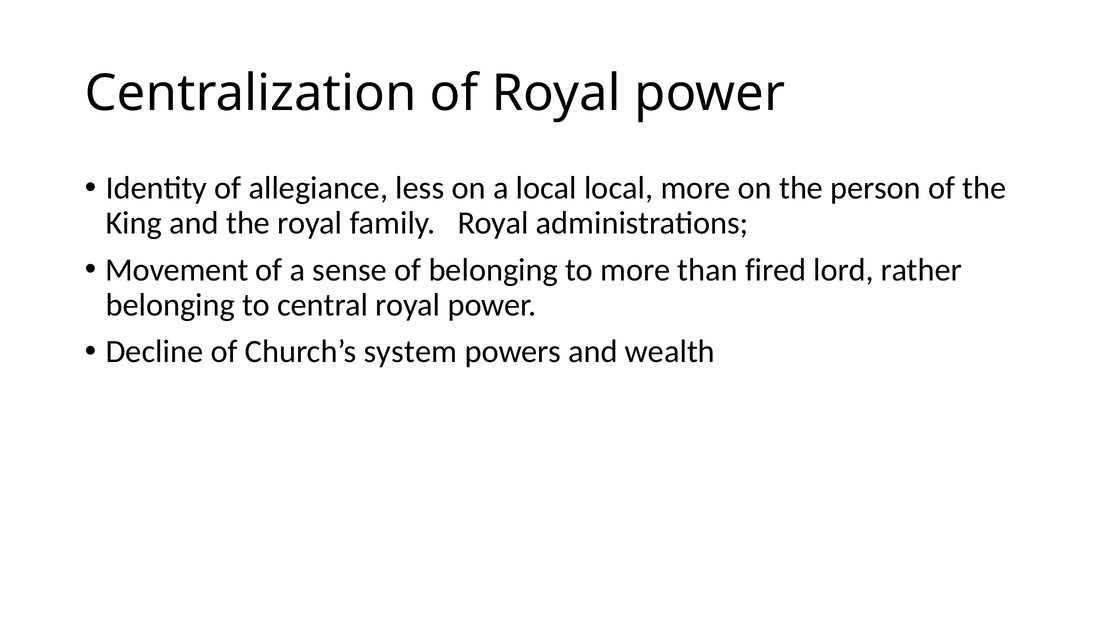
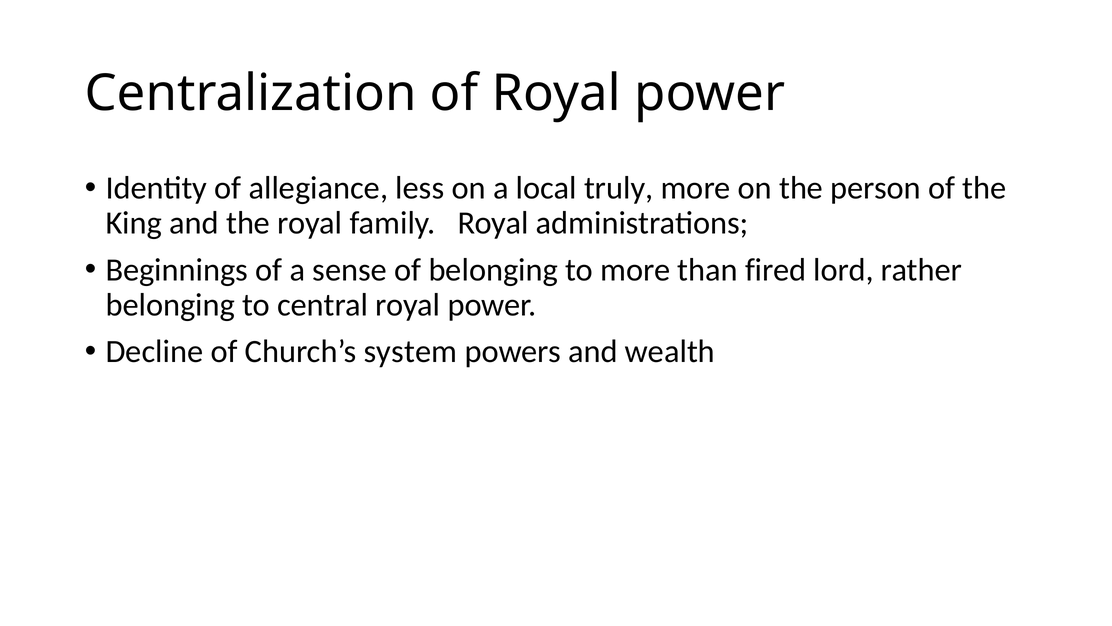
local local: local -> truly (619, 188)
Movement: Movement -> Beginnings (177, 270)
